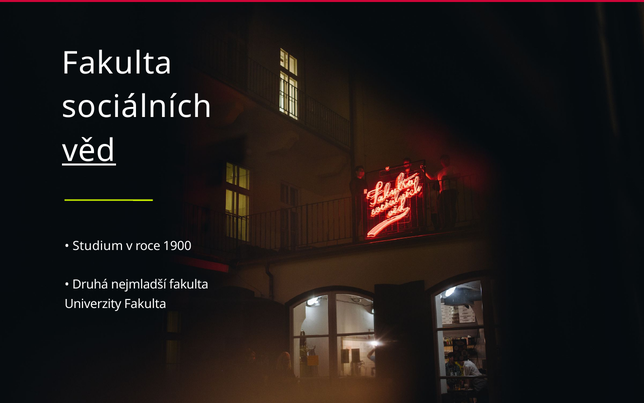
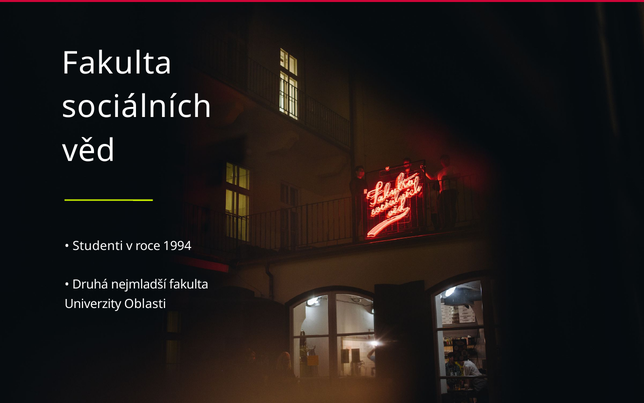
věd underline: present -> none (89, 151)
Studium: Studium -> Studenti (98, 246)
1900: 1900 -> 1994 (177, 246)
Univerzity Fakulta: Fakulta -> Oblasti (145, 304)
